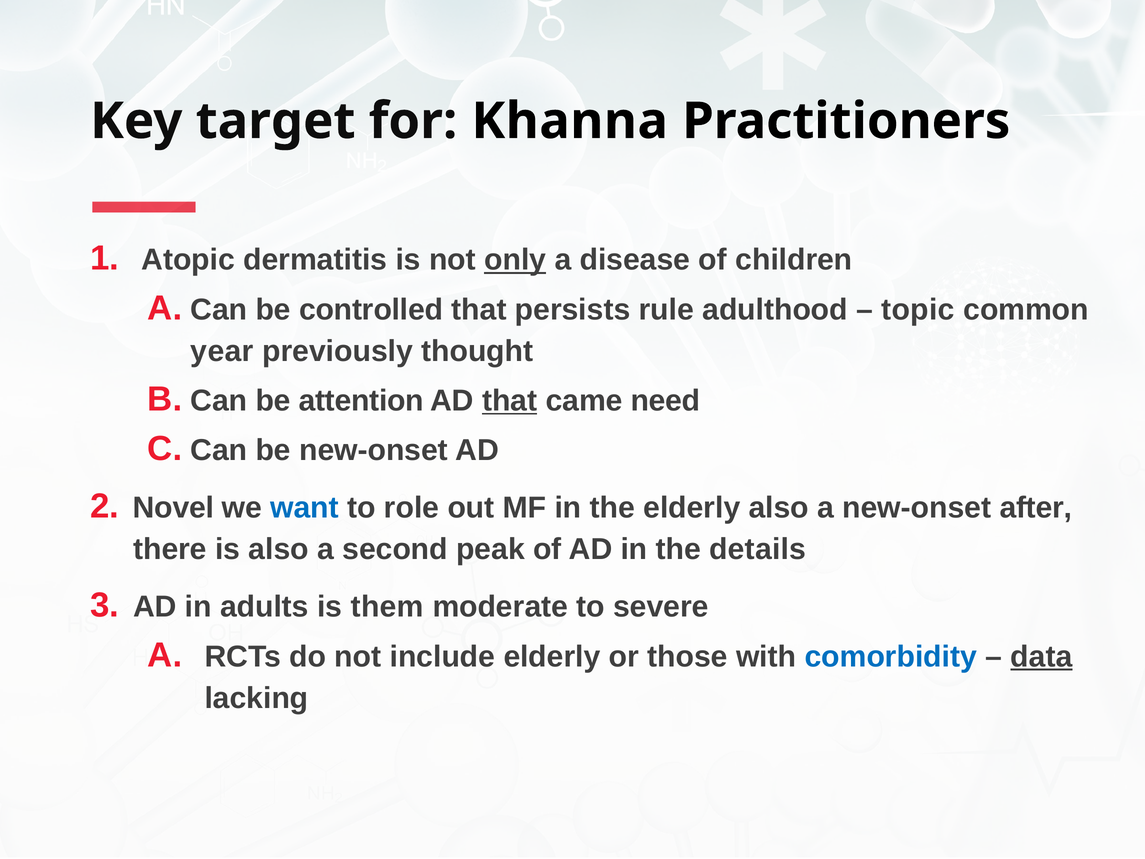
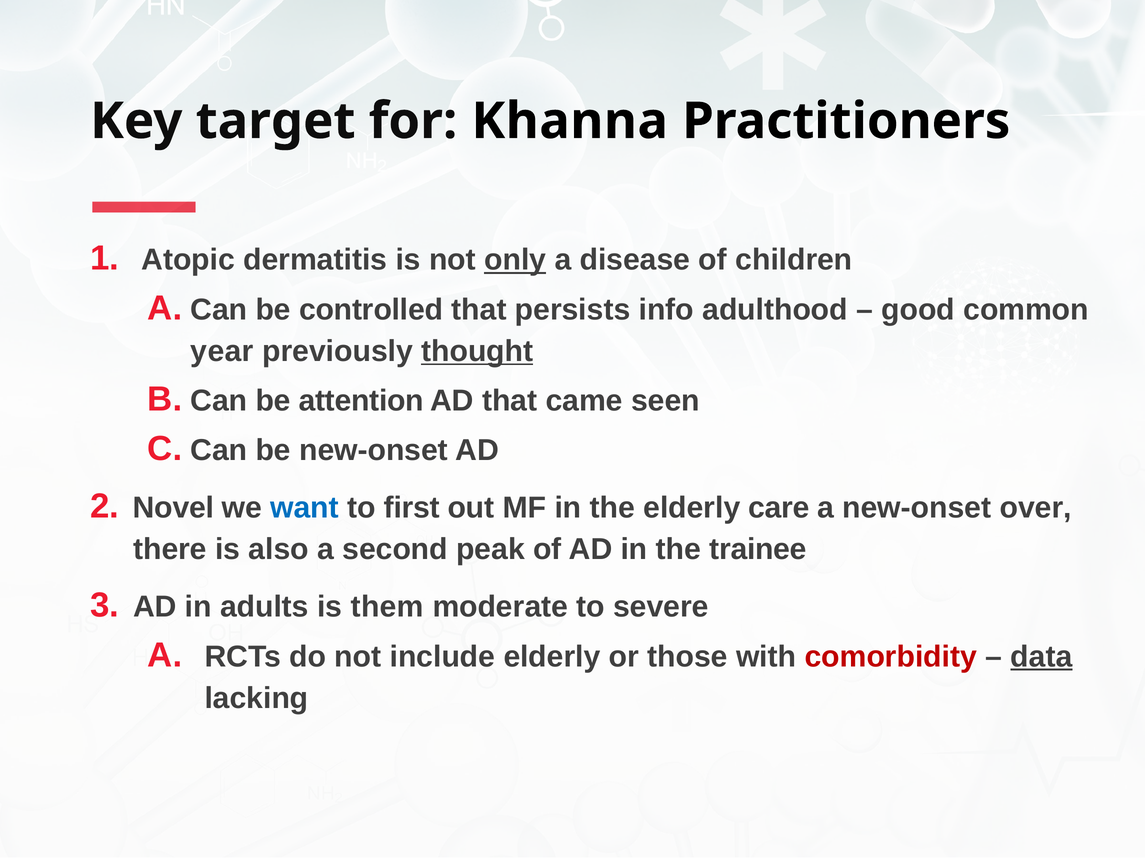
rule: rule -> info (666, 309)
topic: topic -> good (918, 309)
thought underline: none -> present (477, 351)
that underline: present -> none (510, 401)
need: need -> seen (665, 401)
role: role -> first (412, 508)
elderly also: also -> care (779, 508)
after: after -> over (1036, 508)
details: details -> trainee (758, 549)
comorbidity colour: blue -> red (891, 656)
